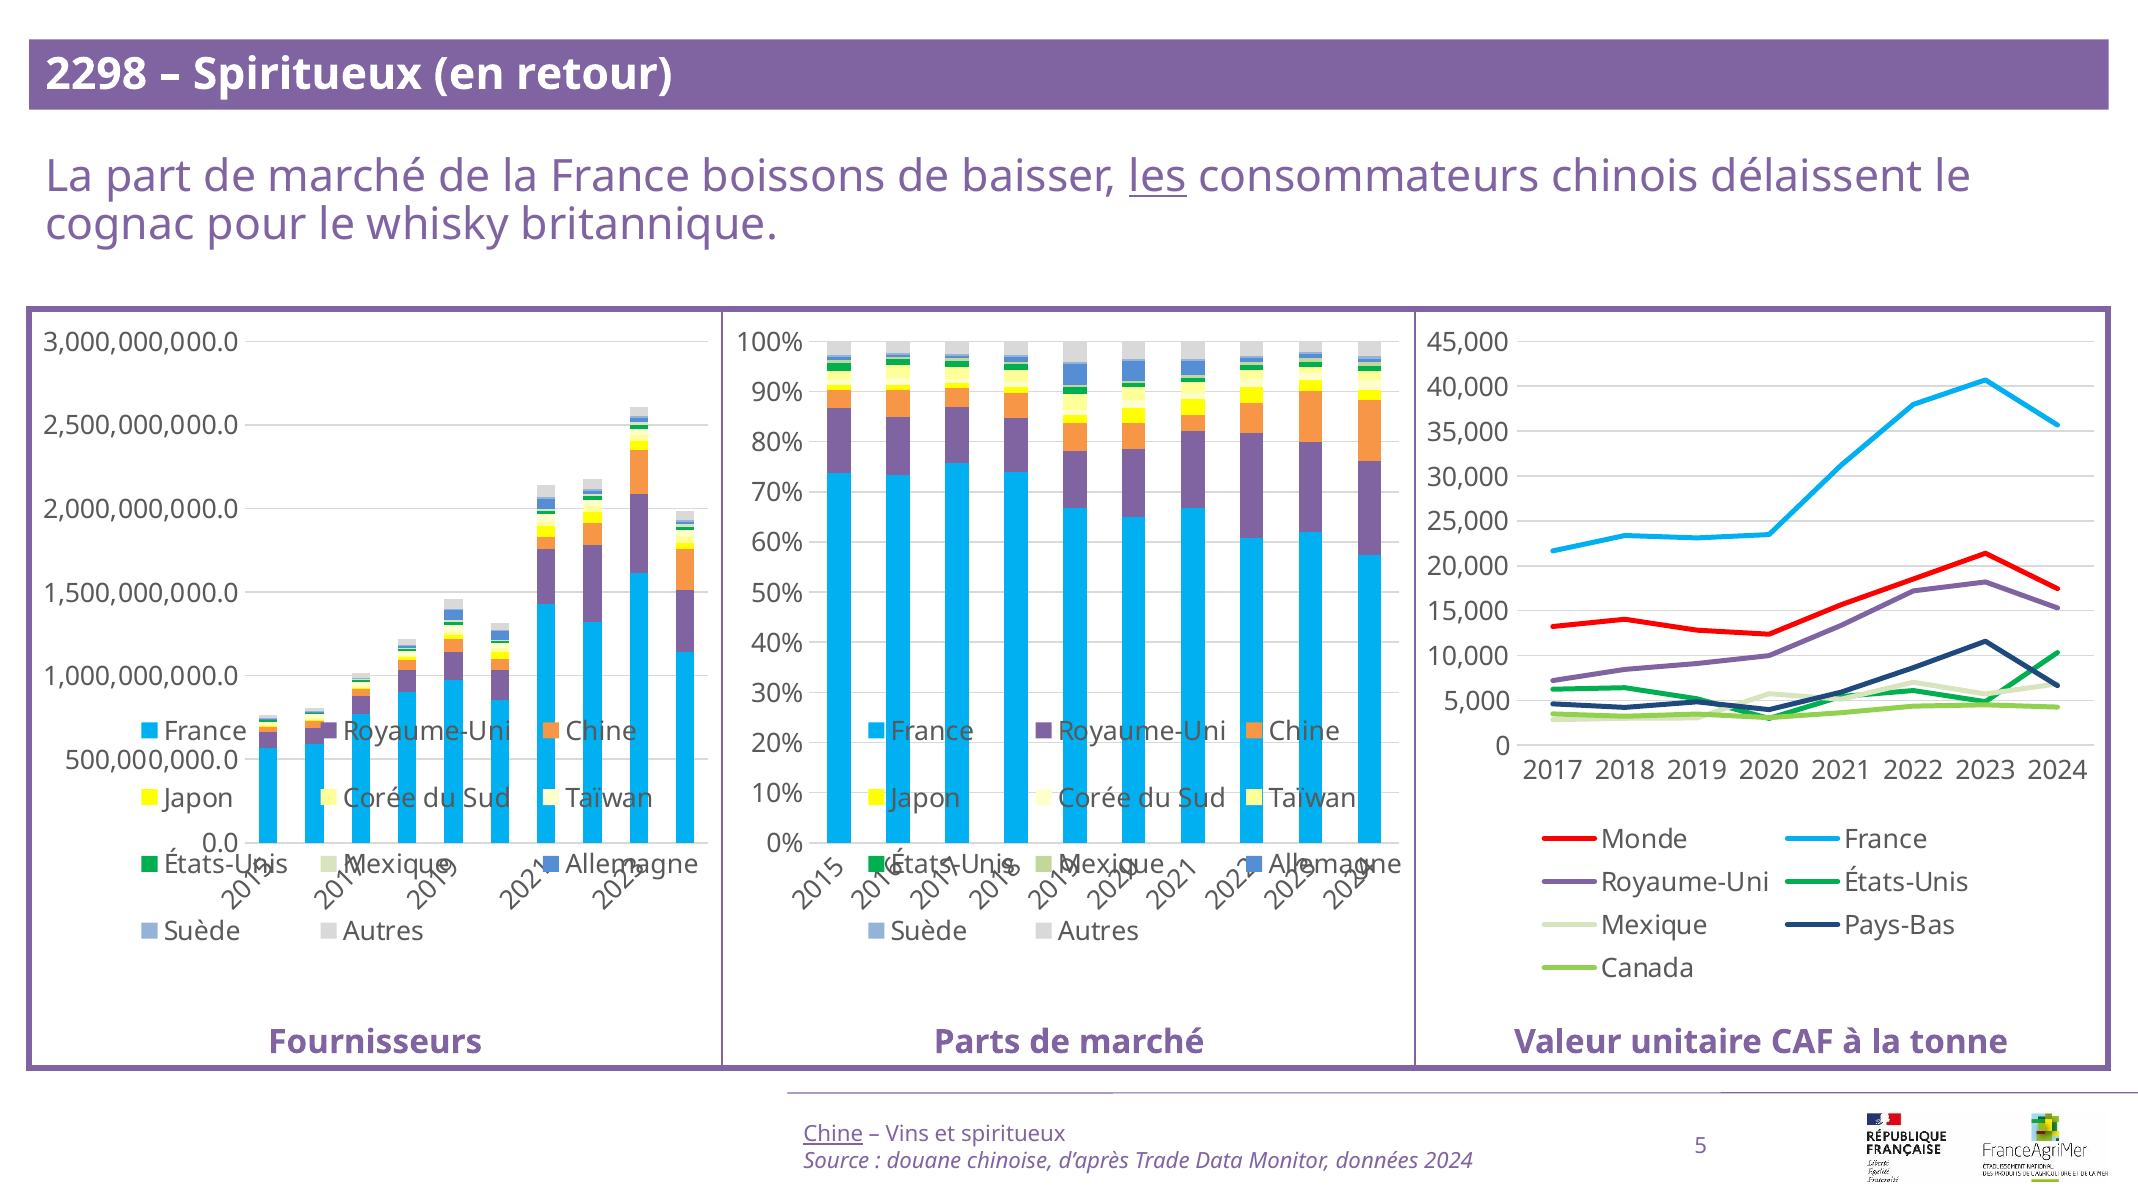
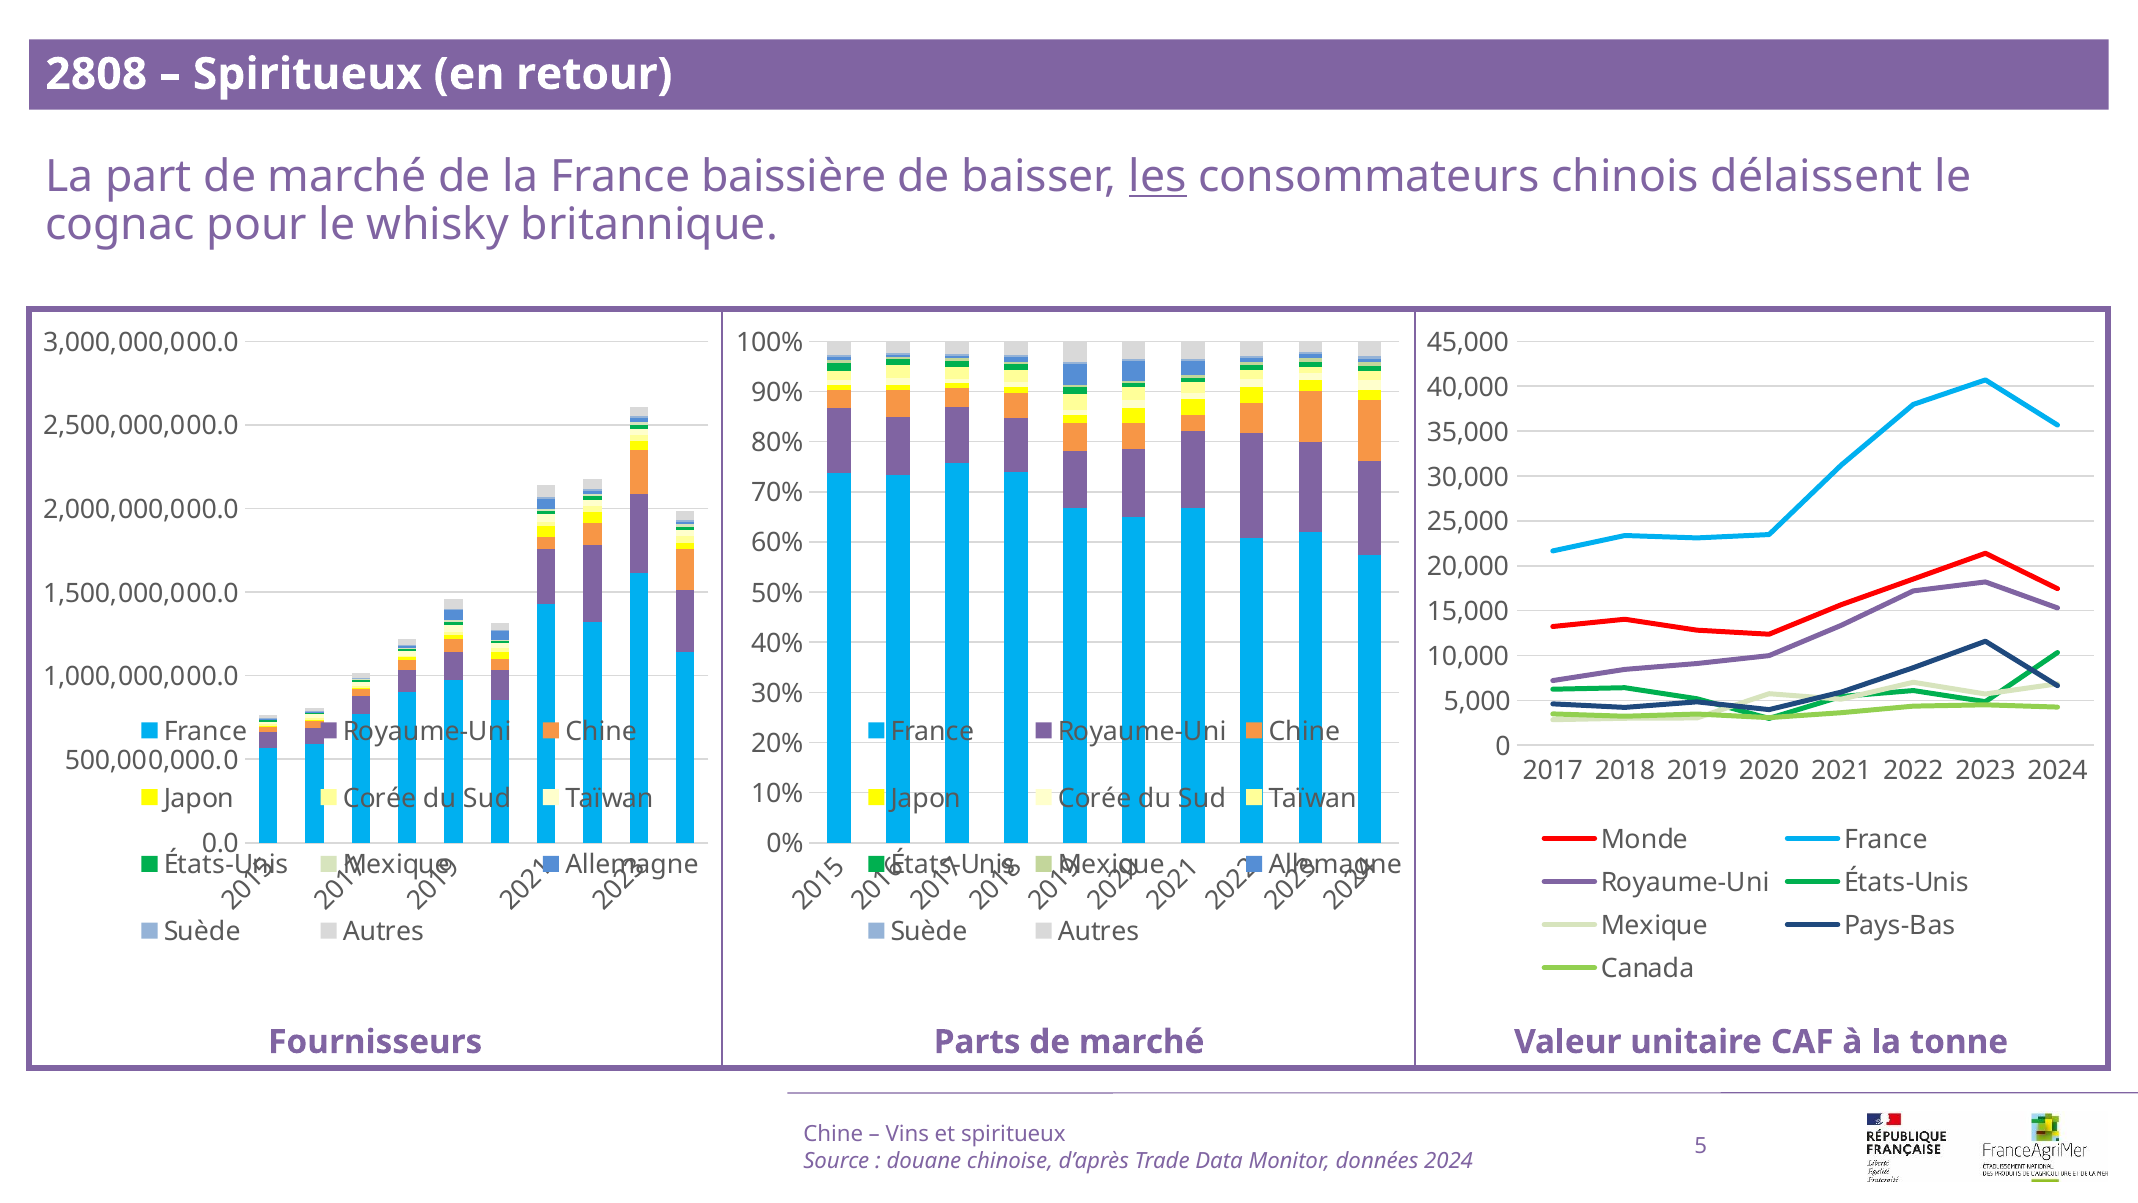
2298: 2298 -> 2808 (96, 74)
boissons: boissons -> baissière (794, 177)
Chine underline: present -> none (833, 1134)
